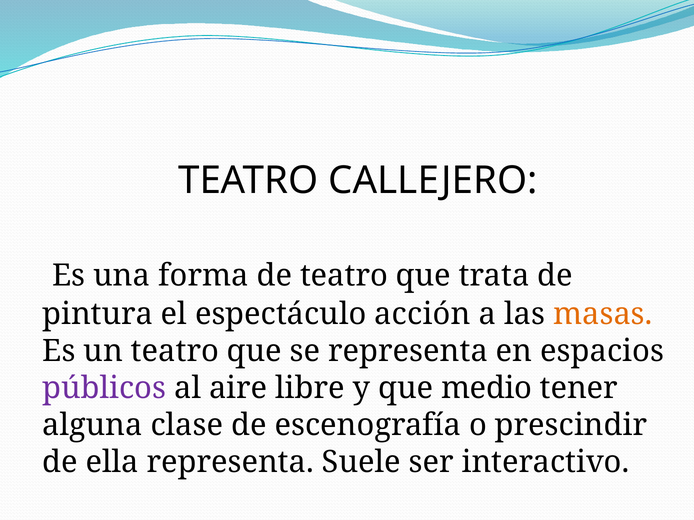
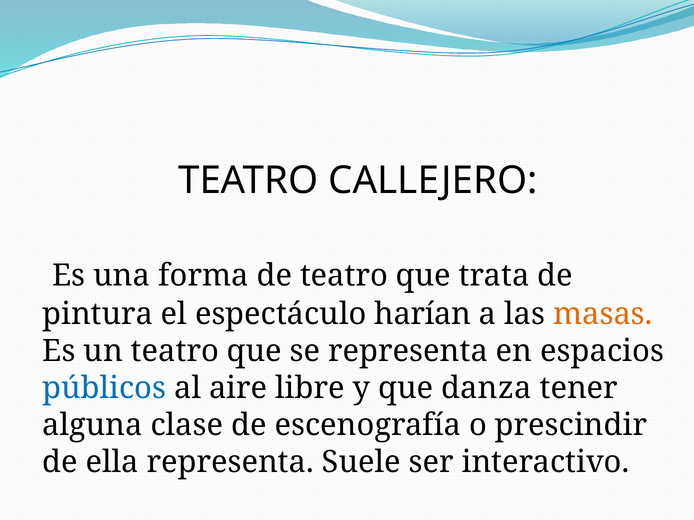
acción: acción -> harían (423, 314)
públicos colour: purple -> blue (104, 389)
medio: medio -> danza (486, 389)
